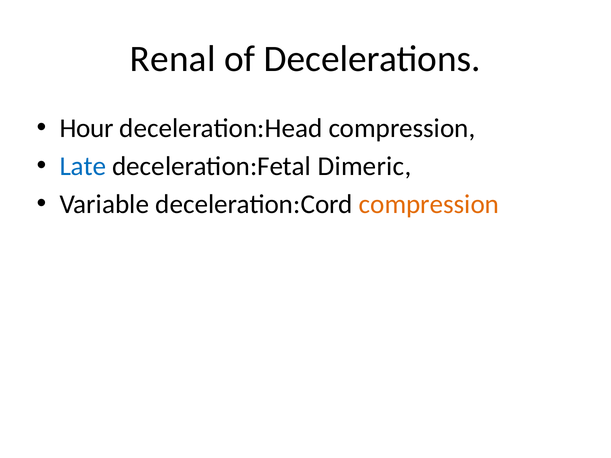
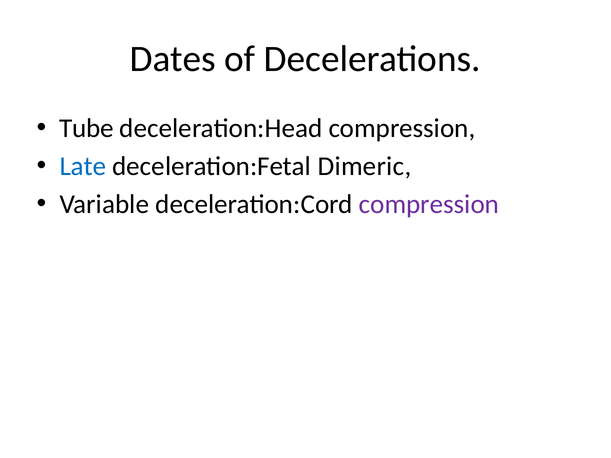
Renal: Renal -> Dates (173, 59)
Hour: Hour -> Tube (87, 128)
compression colour: orange -> purple (429, 204)
